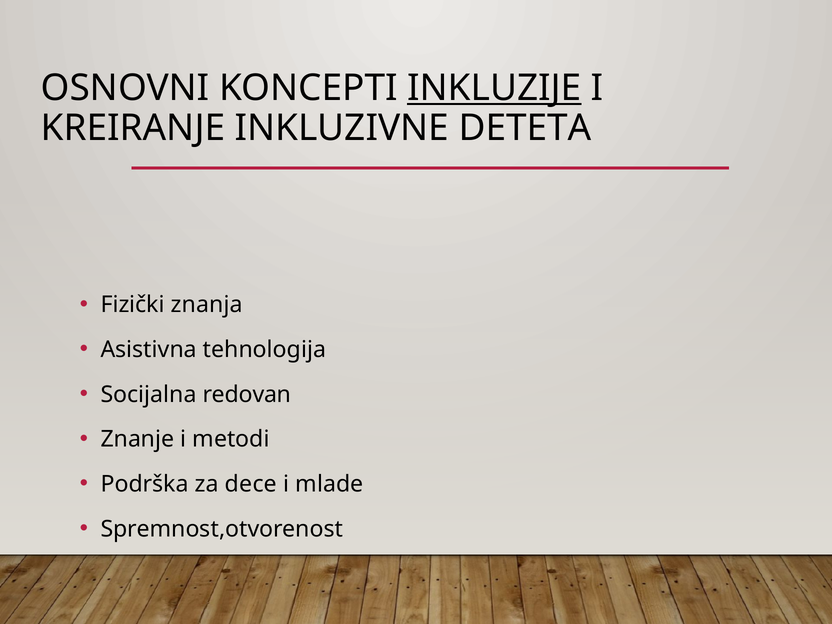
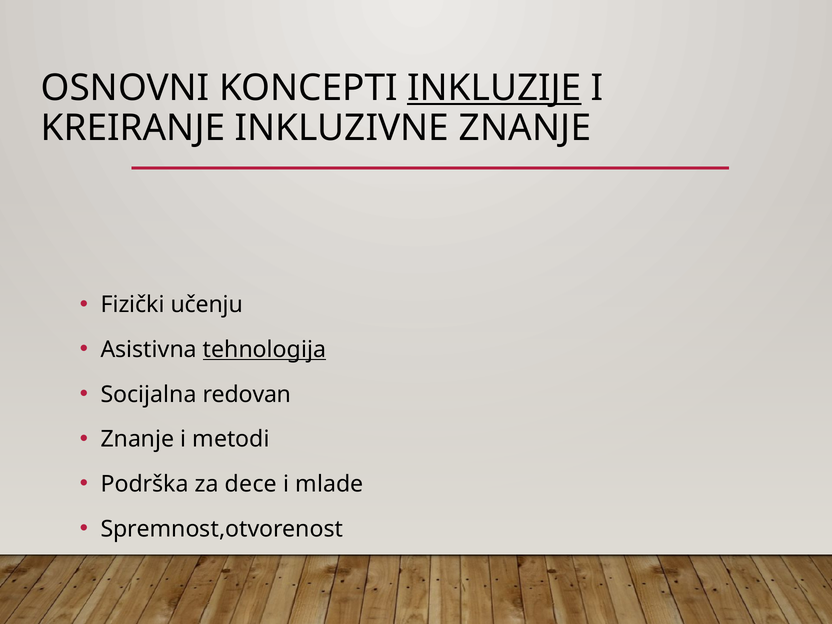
INKLUZIVNE DETETA: DETETA -> ZNANJE (525, 128)
znanja: znanja -> učenju (207, 305)
tehnologija underline: none -> present (264, 350)
